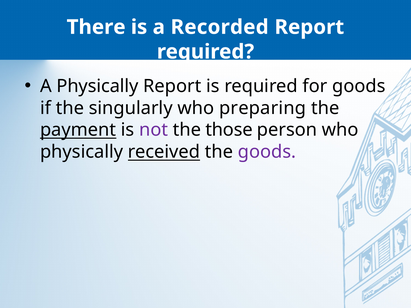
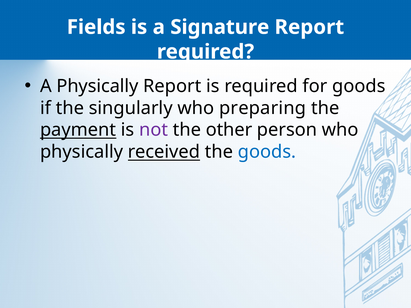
There: There -> Fields (96, 27)
Recorded: Recorded -> Signature (220, 27)
those: those -> other (229, 130)
goods colour: purple -> blue (267, 152)
